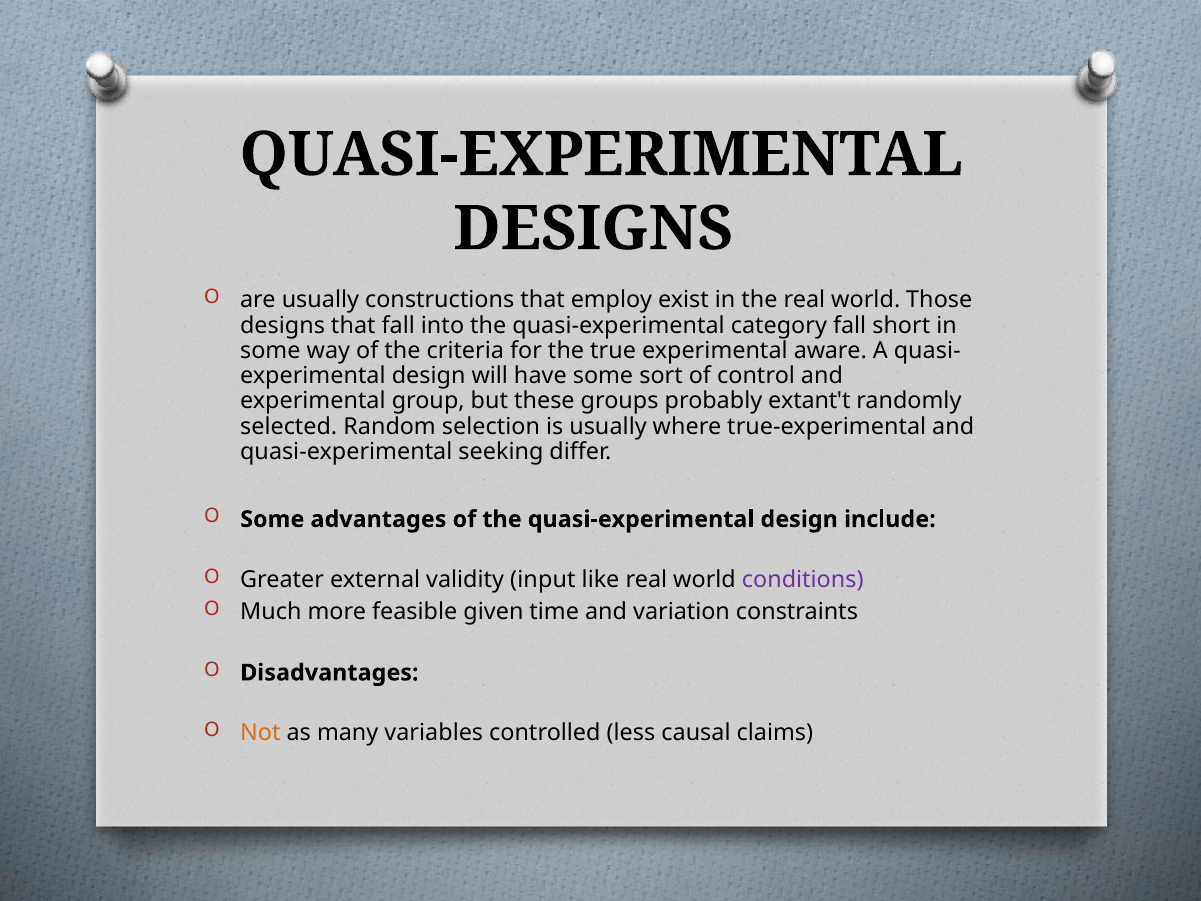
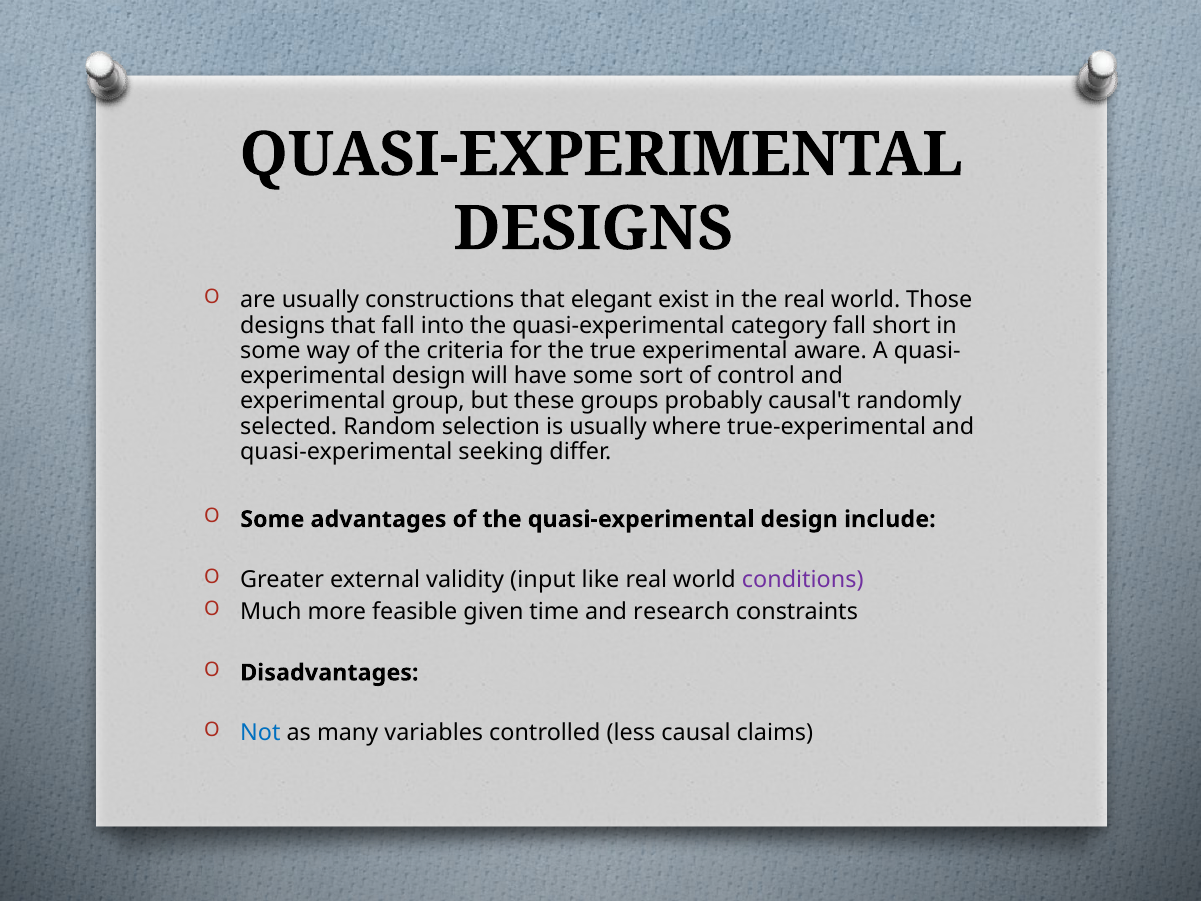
employ: employ -> elegant (612, 300)
extant't: extant't -> causal't (809, 401)
variation: variation -> research (681, 612)
Not colour: orange -> blue (260, 733)
